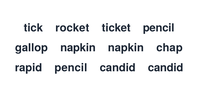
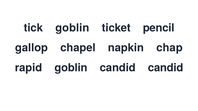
tick rocket: rocket -> goblin (72, 28)
gallop napkin: napkin -> chapel (78, 48)
rapid pencil: pencil -> goblin (71, 68)
